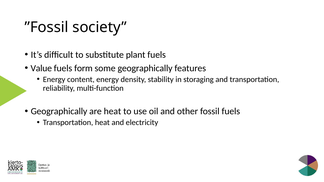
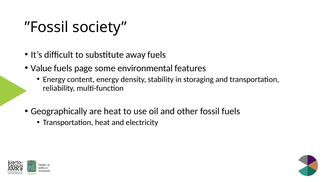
plant: plant -> away (136, 55)
form: form -> page (83, 68)
some geographically: geographically -> environmental (145, 68)
